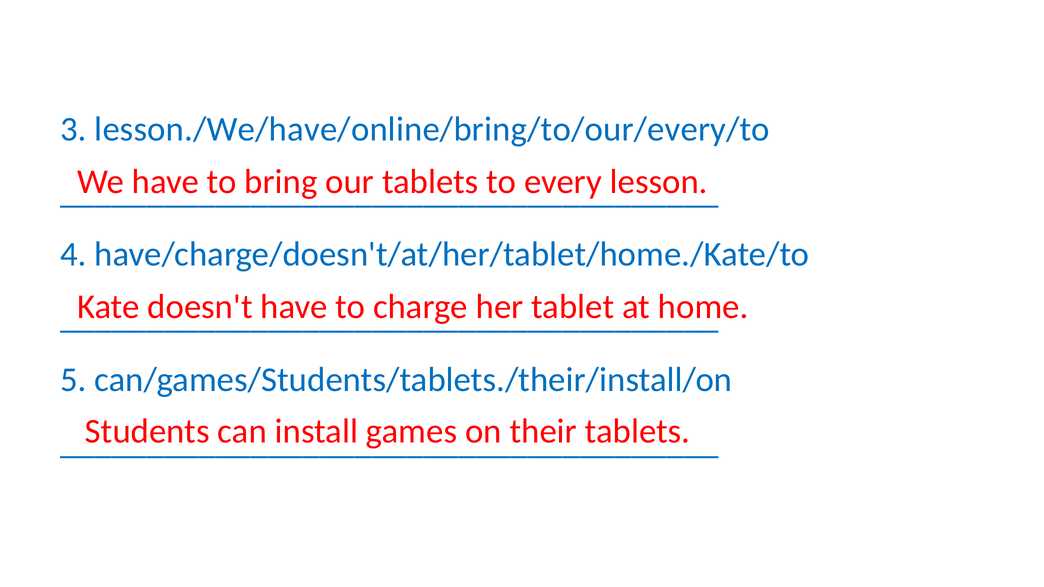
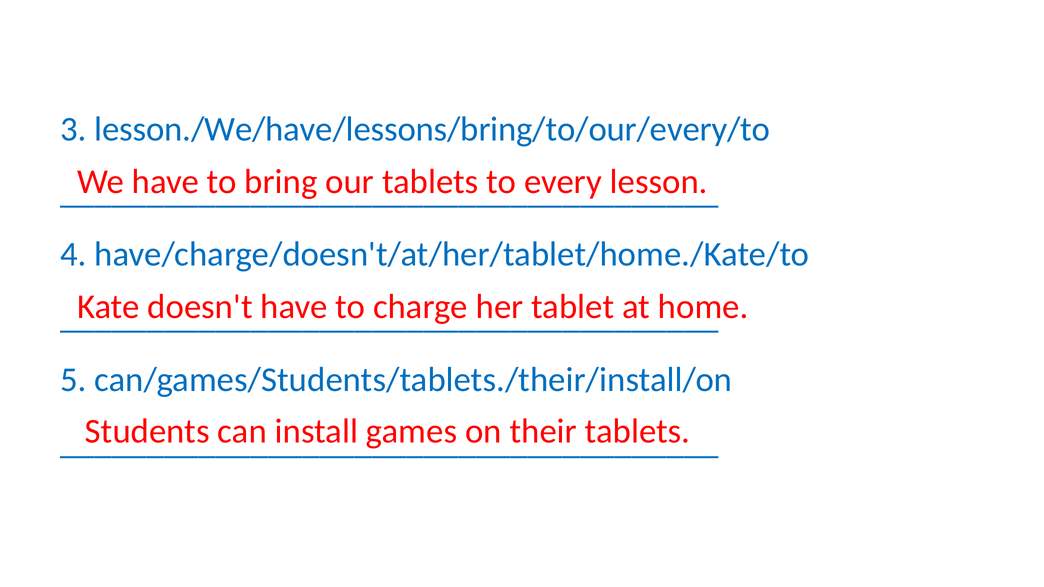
lesson./We/have/online/bring/to/our/every/to: lesson./We/have/online/bring/to/our/every/to -> lesson./We/have/lessons/bring/to/our/every/to (432, 129)
